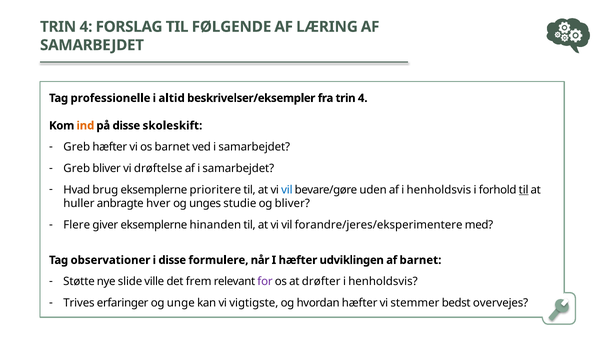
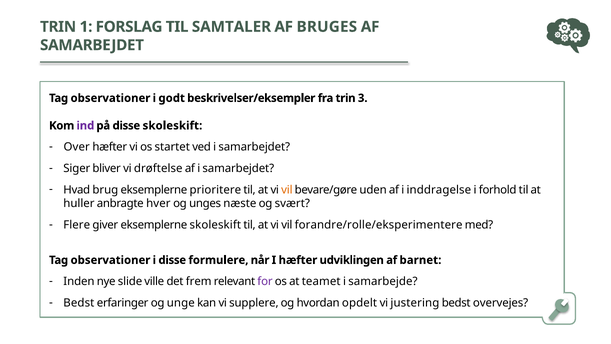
4: 4 -> 1 (86, 27)
FØLGENDE: FØLGENDE -> SAMTALER (231, 27)
LÆRING: LÆRING -> BRUGES (327, 27)
professionelle: professionelle -> observationer (110, 98)
altid: altid -> godt (172, 98)
fra trin 4: 4 -> 3 (363, 98)
ind colour: orange -> purple (85, 126)
Greb: Greb -> Over (77, 147)
os barnet: barnet -> startet (172, 147)
Greb: Greb -> Siger (77, 168)
vil colour: blue -> orange (287, 190)
af i henholdsvis: henholdsvis -> inddragelse (439, 190)
til underline: present -> none (524, 190)
studie: studie -> næste (240, 203)
og bliver: bliver -> svært (292, 203)
eksemplerne hinanden: hinanden -> skoleskift (215, 225)
forandre/jeres/eksperimentere: forandre/jeres/eksperimentere -> forandre/rolle/eksperimentere (379, 225)
Støtte: Støtte -> Inden (79, 281)
drøfter: drøfter -> teamet (321, 281)
henholdsvis: henholdsvis -> samarbejde (383, 281)
Trives: Trives -> Bedst (79, 303)
vigtigste: vigtigste -> supplere (254, 303)
hvordan hæfter: hæfter -> opdelt (360, 303)
stemmer: stemmer -> justering (415, 303)
